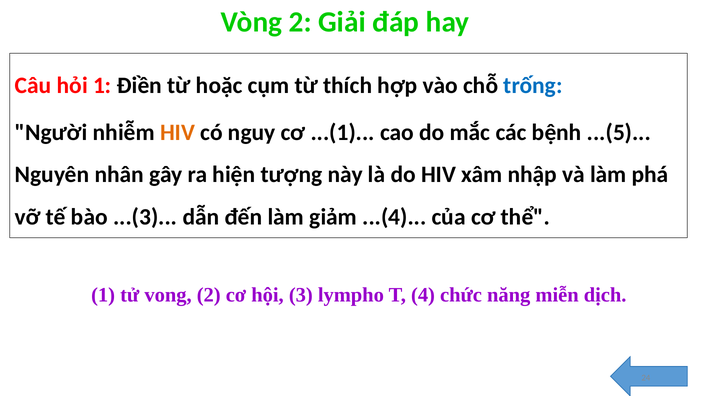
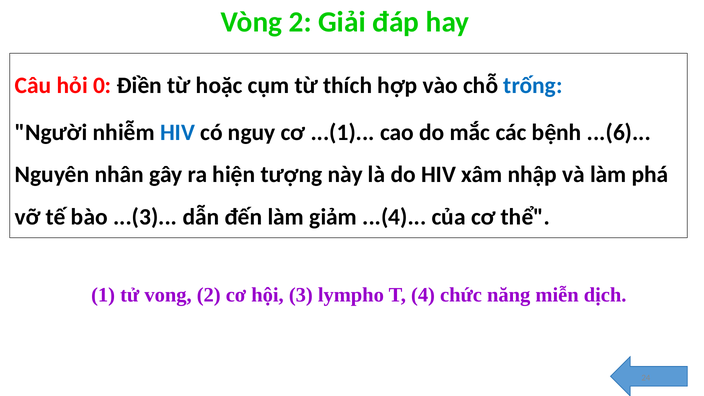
hỏi 1: 1 -> 0 (102, 86)
HIV colour: orange -> blue (178, 132)
...(5: ...(5 -> ...(6 (619, 132)
